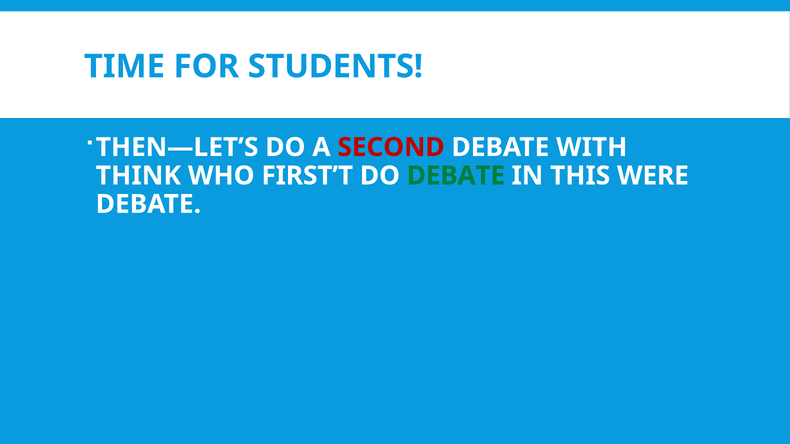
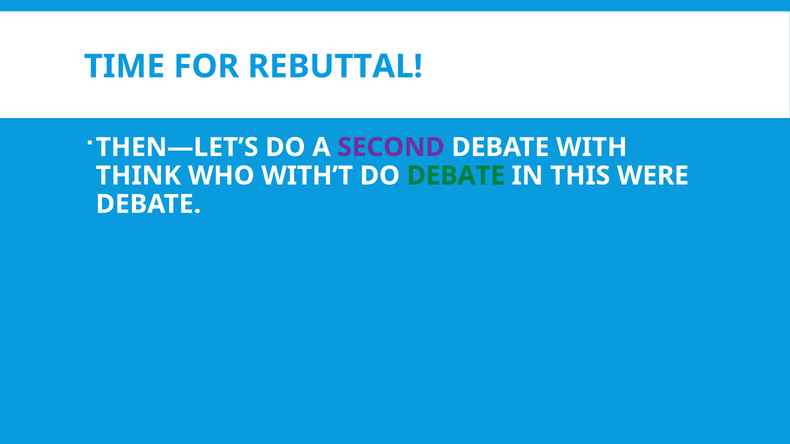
STUDENTS: STUDENTS -> REBUTTAL (335, 66)
SECOND colour: red -> purple (391, 147)
FIRST’T: FIRST’T -> WITH’T (307, 176)
